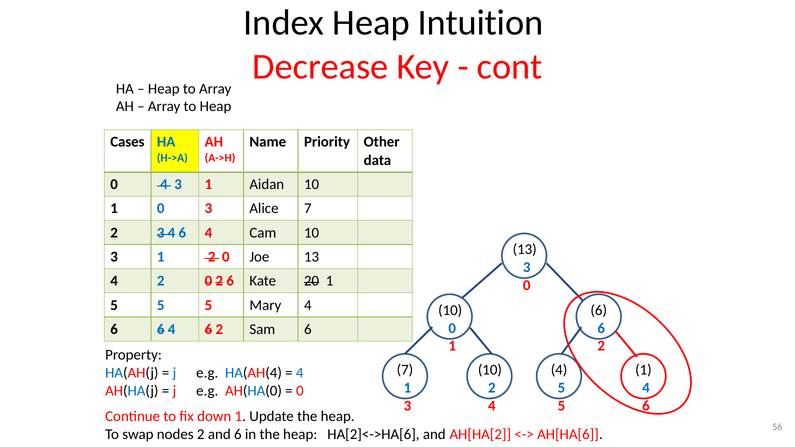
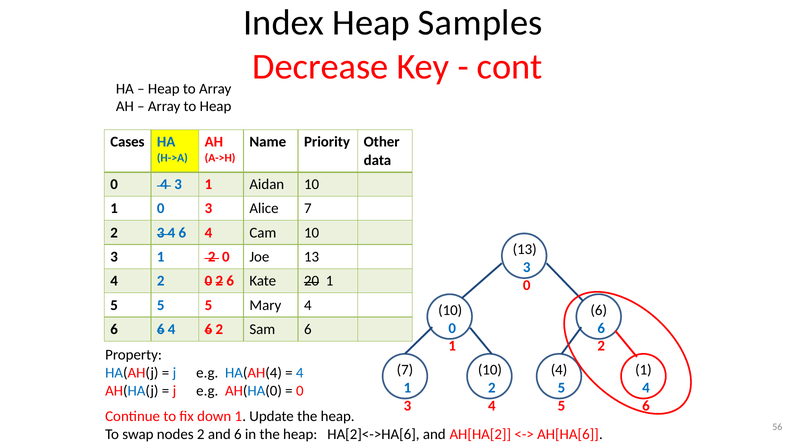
Intuition: Intuition -> Samples (480, 23)
